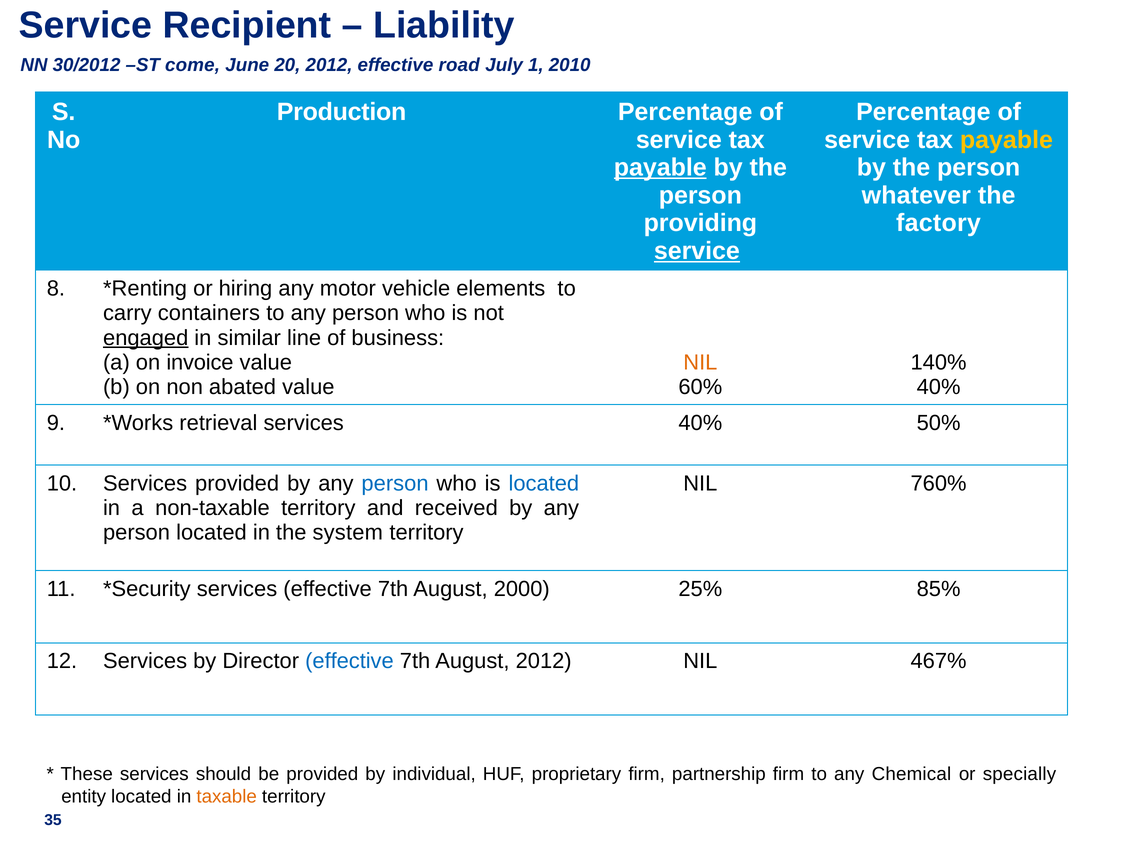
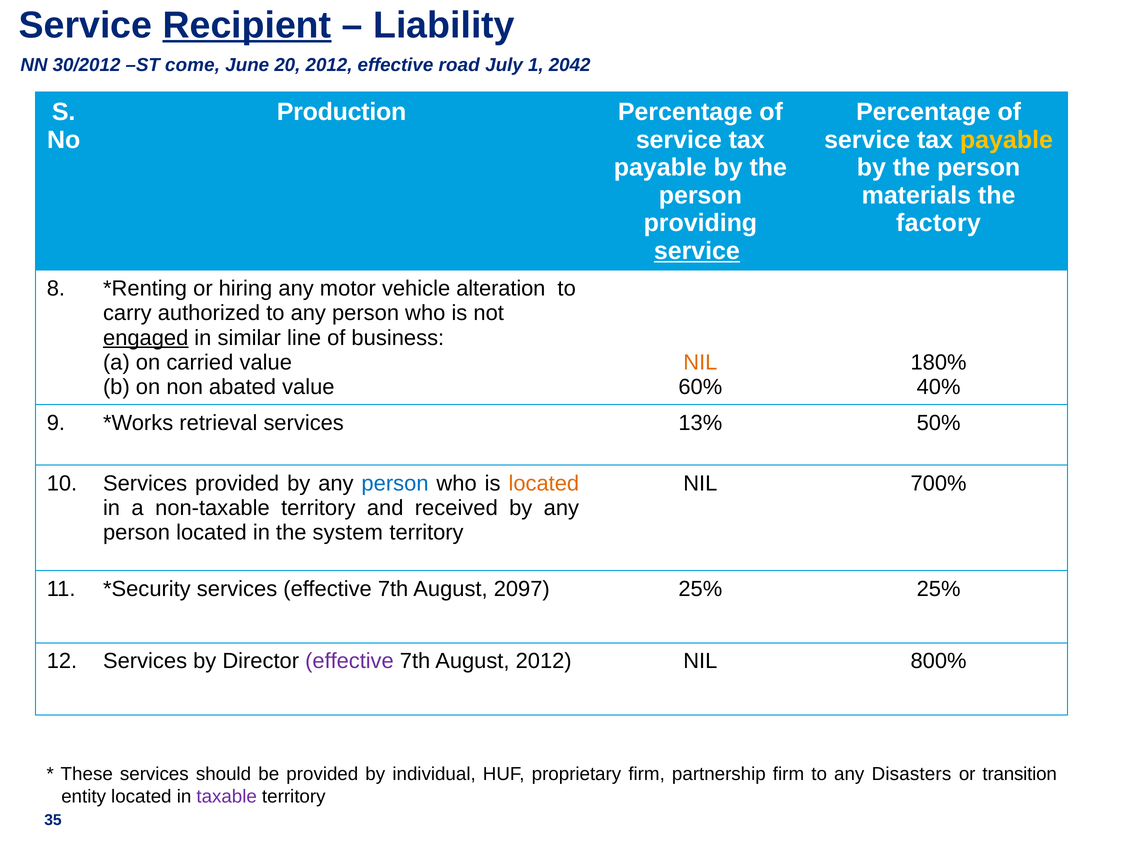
Recipient underline: none -> present (247, 25)
2010: 2010 -> 2042 (570, 65)
payable underline: present -> none (660, 167)
whatever: whatever -> materials (916, 195)
elements: elements -> alteration (501, 288)
containers: containers -> authorized (209, 313)
invoice: invoice -> carried (200, 362)
140%: 140% -> 180% (939, 362)
services 40%: 40% -> 13% (700, 423)
located colour: blue -> orange (544, 483)
760%: 760% -> 700% (939, 483)
2000: 2000 -> 2097 (522, 588)
25% 85%: 85% -> 25% (939, 588)
effective colour: blue -> purple (349, 661)
467%: 467% -> 800% (939, 661)
Chemical: Chemical -> Disasters (911, 774)
specially: specially -> transition (1020, 774)
taxable colour: orange -> purple (227, 796)
